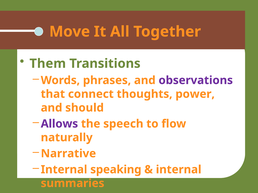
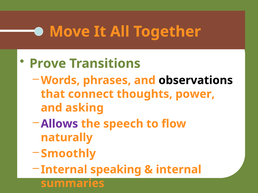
Them: Them -> Prove (48, 64)
observations colour: purple -> black (196, 81)
should: should -> asking (84, 108)
Narrative: Narrative -> Smoothly (68, 154)
